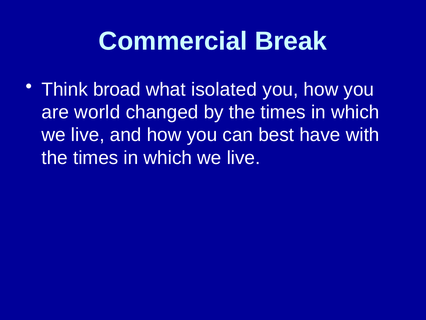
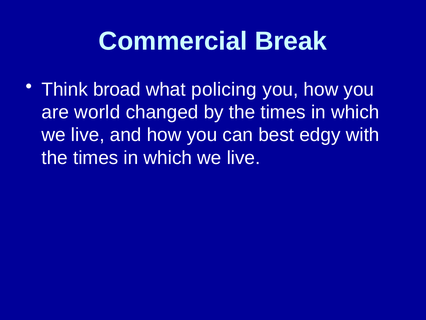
isolated: isolated -> policing (224, 89)
have: have -> edgy (320, 135)
